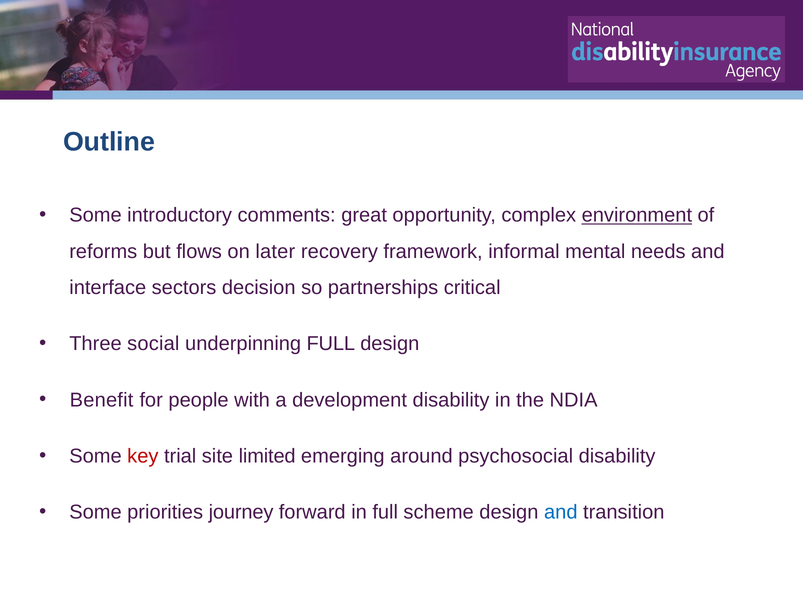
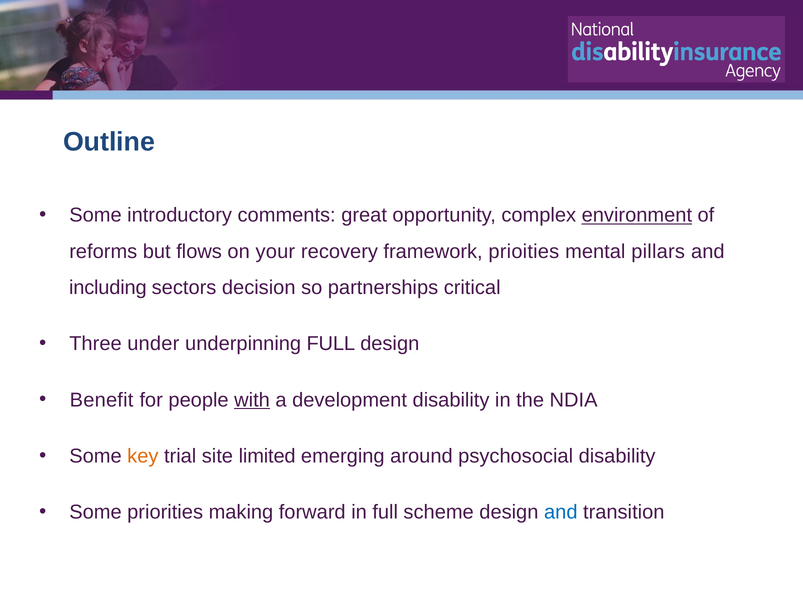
later: later -> your (275, 252)
informal: informal -> prioities (524, 252)
needs: needs -> pillars (658, 252)
interface: interface -> including (108, 288)
social: social -> under (153, 344)
with underline: none -> present (252, 400)
key colour: red -> orange (143, 456)
journey: journey -> making (241, 512)
